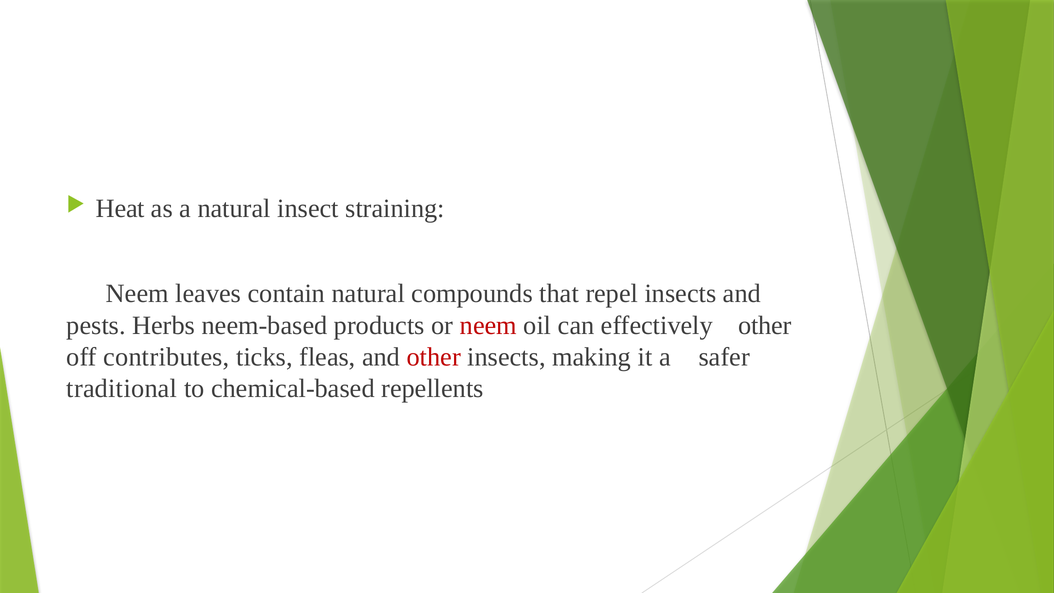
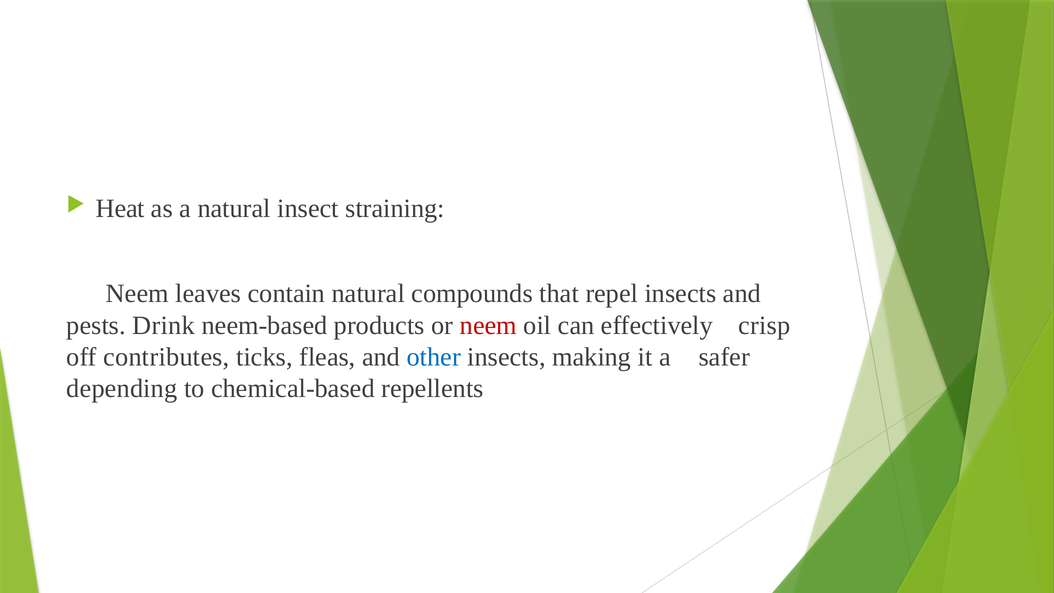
Herbs: Herbs -> Drink (164, 325)
effectively other: other -> crisp (765, 325)
other colour: red -> blue (434, 357)
traditional: traditional -> depending (122, 388)
